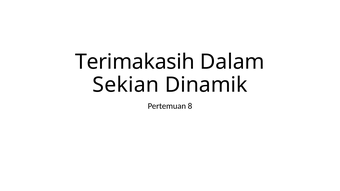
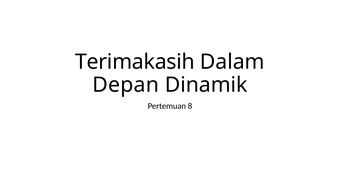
Sekian: Sekian -> Depan (126, 85)
